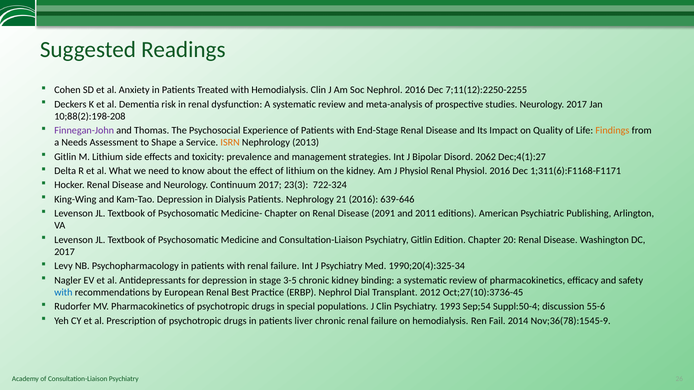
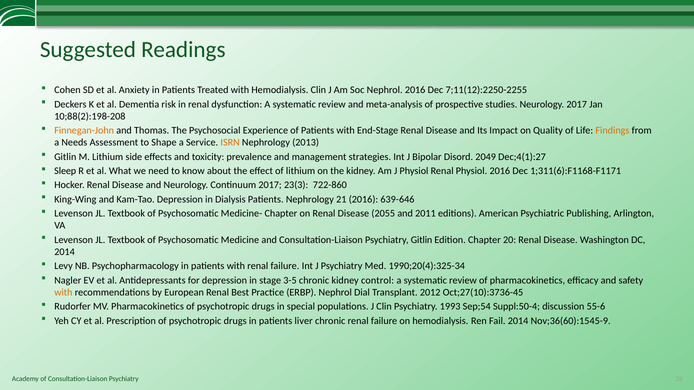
Finnegan-John colour: purple -> orange (84, 131)
2062: 2062 -> 2049 (486, 157)
Delta: Delta -> Sleep (65, 171)
722-324: 722-324 -> 722-860 (330, 185)
2091: 2091 -> 2055 (383, 214)
2017: 2017 -> 2014 (65, 252)
binding: binding -> control (378, 280)
with colour: blue -> orange (63, 293)
Nov;36(78):1545-9: Nov;36(78):1545-9 -> Nov;36(60):1545-9 (571, 321)
